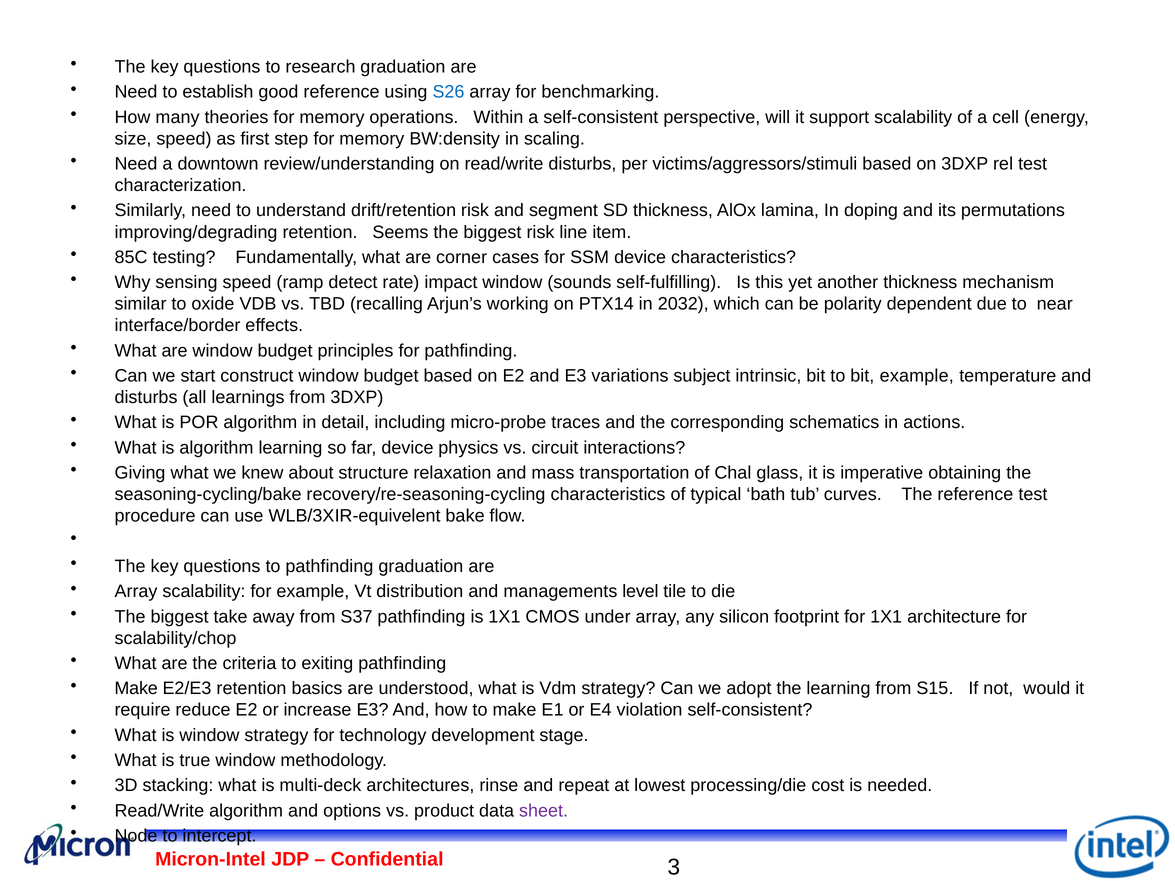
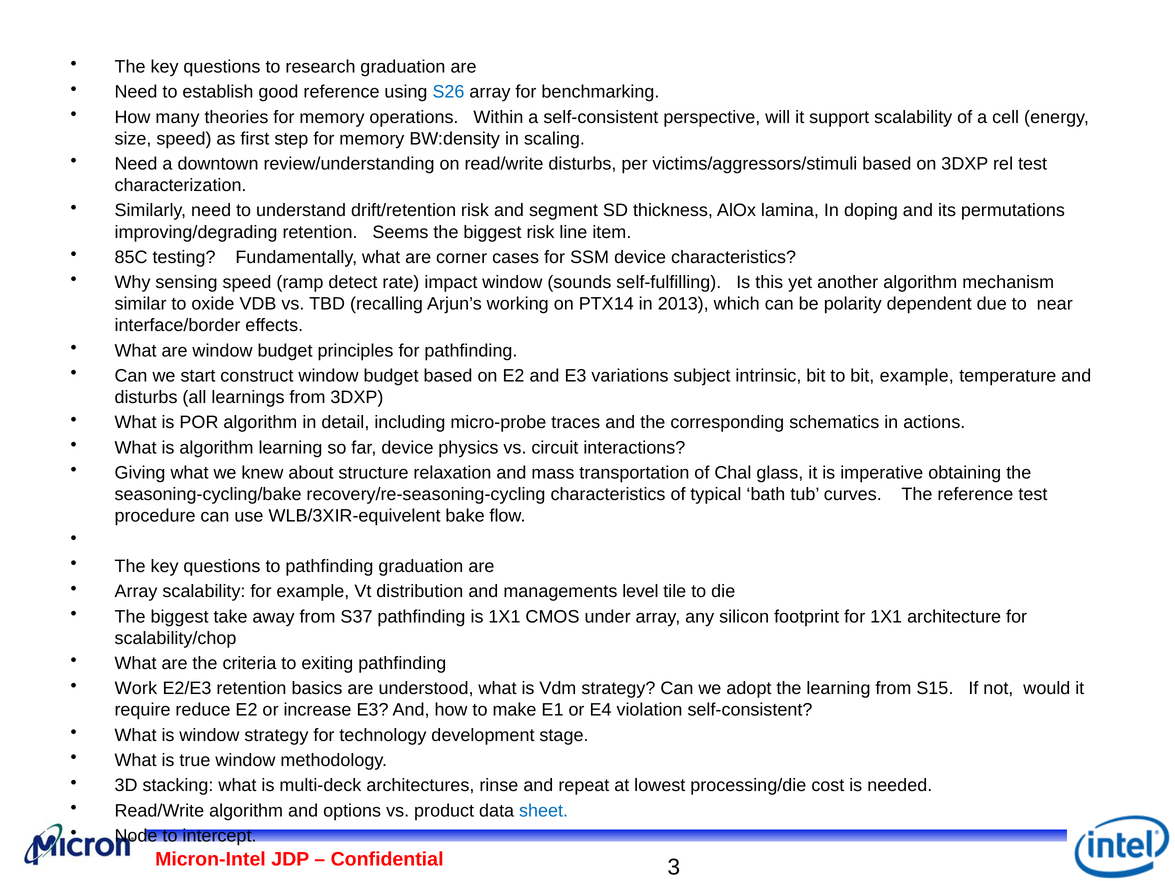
another thickness: thickness -> algorithm (920, 283)
2032: 2032 -> 2013 (683, 304)
Make: Make -> Work (136, 689)
sheet colour: purple -> blue (544, 811)
